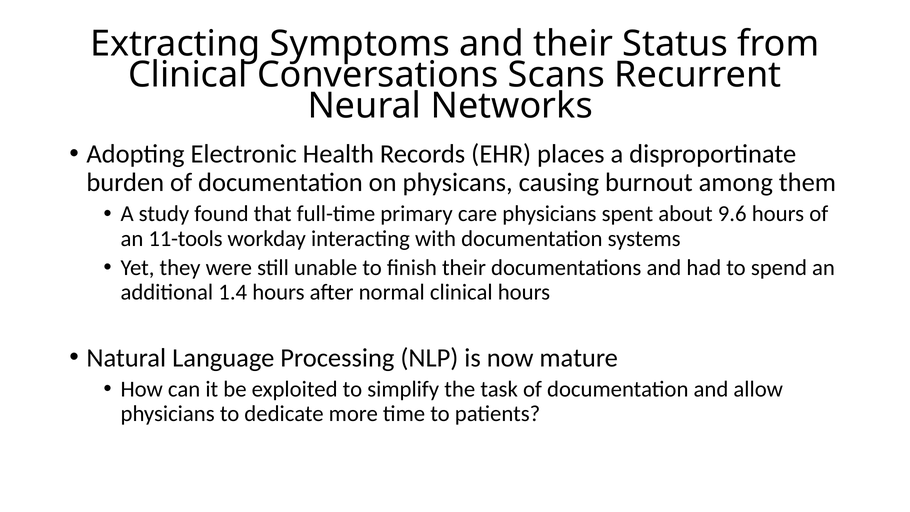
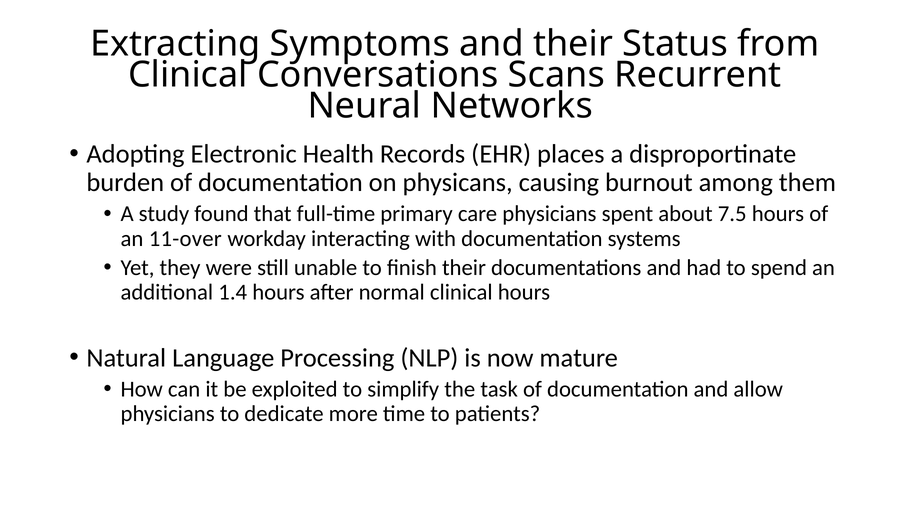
9.6: 9.6 -> 7.5 (732, 214)
11-tools: 11-tools -> 11-over (185, 238)
